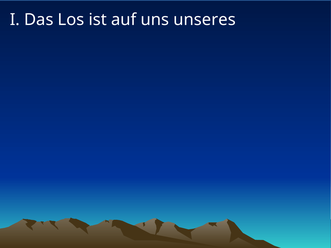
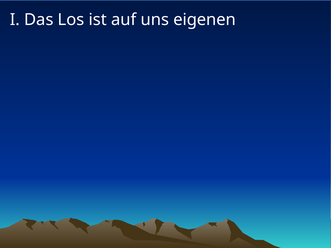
unseres: unseres -> eigenen (205, 20)
